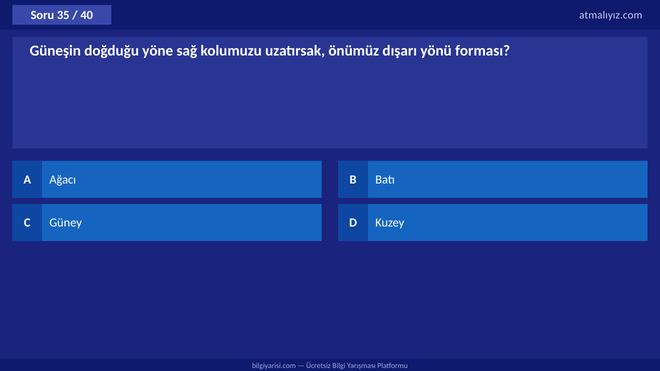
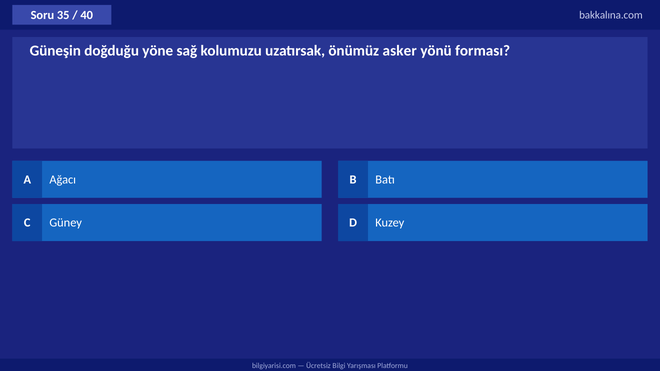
atmalıyız.com: atmalıyız.com -> bakkalına.com (611, 15)
dışarı: dışarı -> asker (400, 51)
